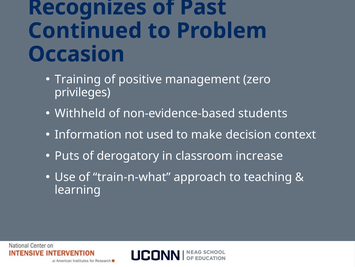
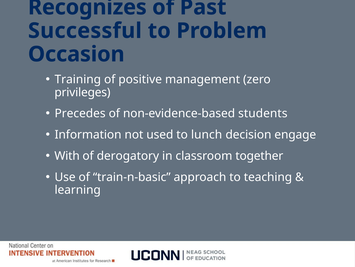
Continued: Continued -> Successful (85, 31)
Withheld: Withheld -> Precedes (80, 113)
make: make -> lunch (207, 134)
context: context -> engage (295, 134)
Puts: Puts -> With (67, 156)
increase: increase -> together (259, 156)
train-n-what: train-n-what -> train-n-basic (132, 177)
